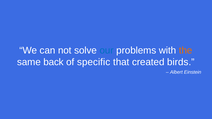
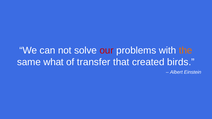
our colour: blue -> red (107, 50)
back: back -> what (54, 62)
specific: specific -> transfer (94, 62)
